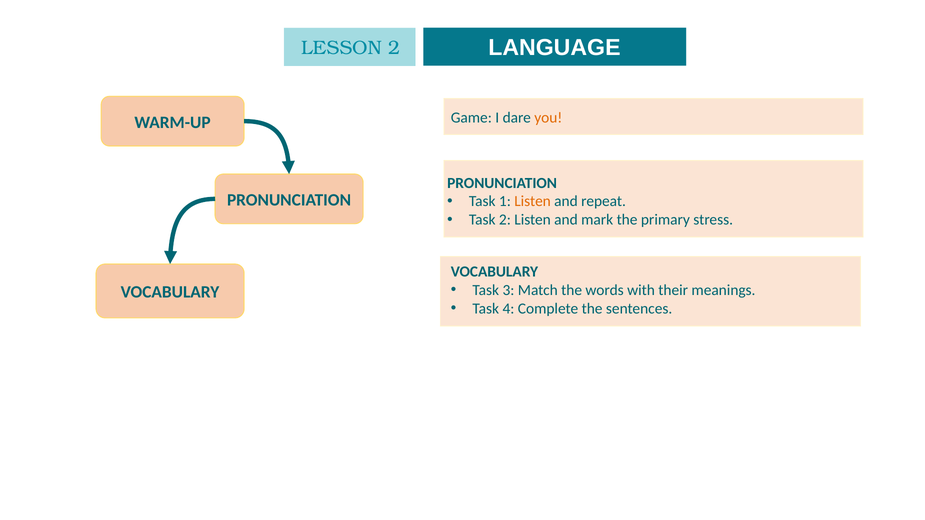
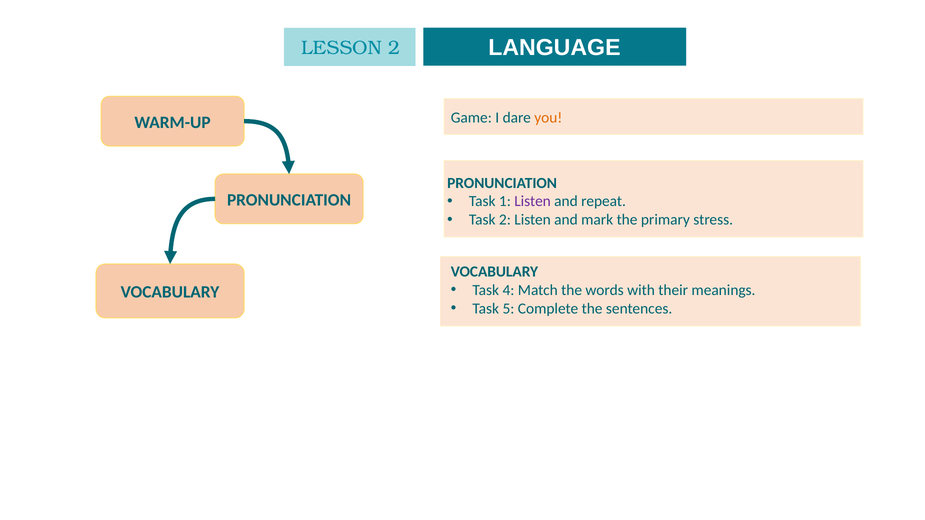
Listen colour: orange -> purple (533, 202)
3: 3 -> 4 (508, 290)
4: 4 -> 5 (508, 309)
